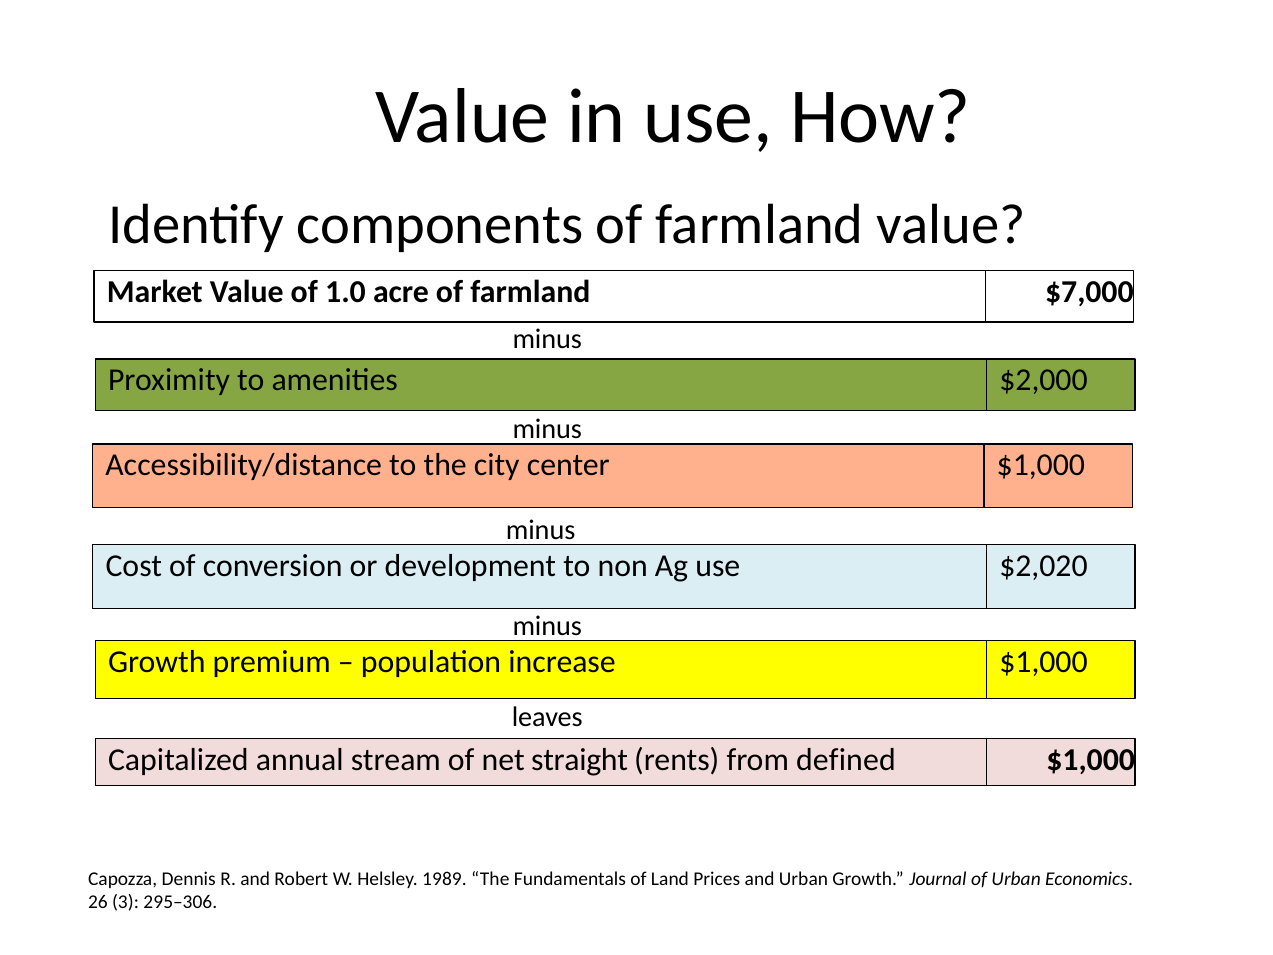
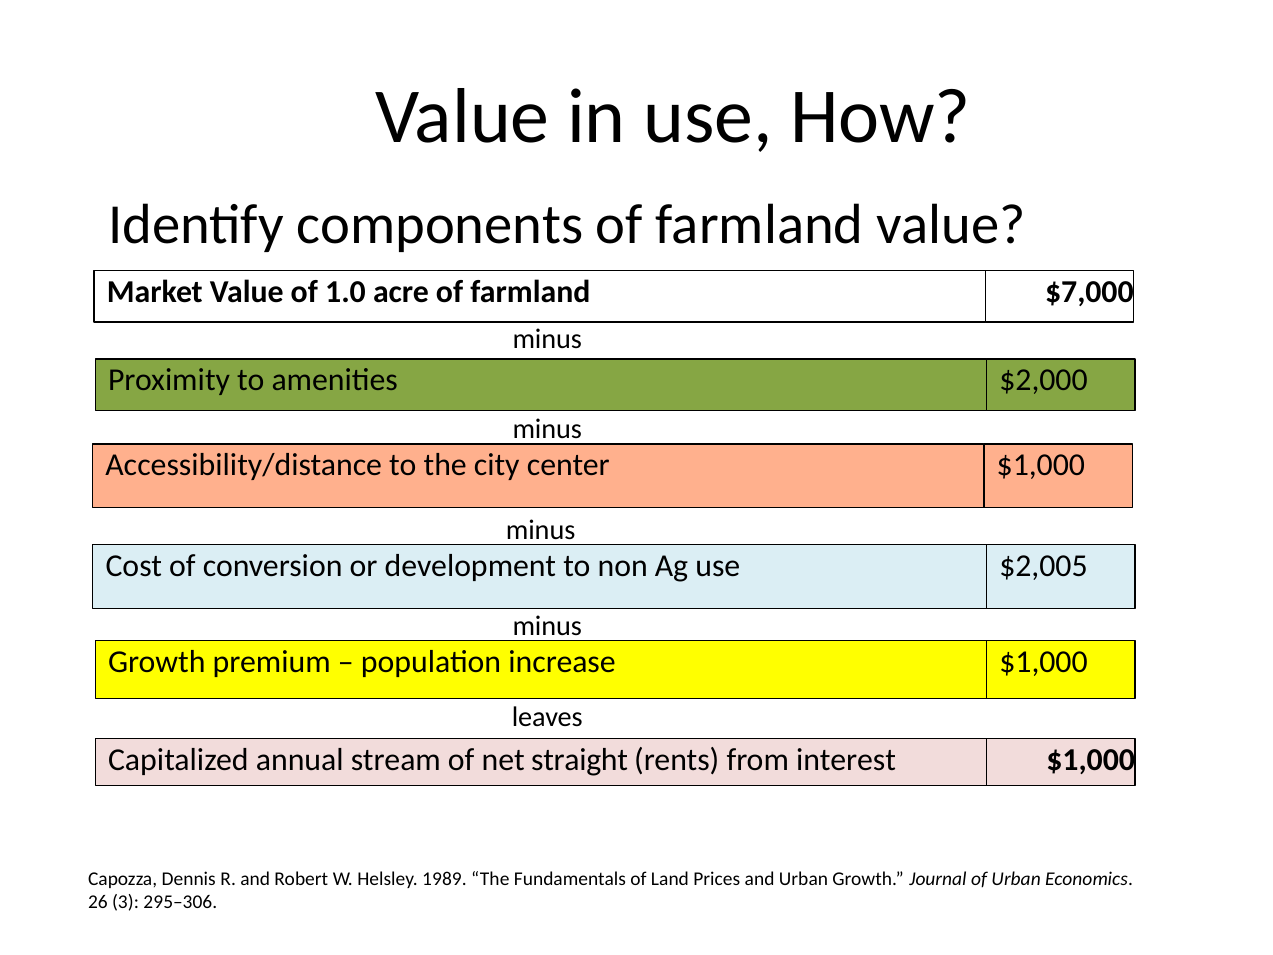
$2,020: $2,020 -> $2,005 (1043, 566)
defined: defined -> interest (846, 760)
